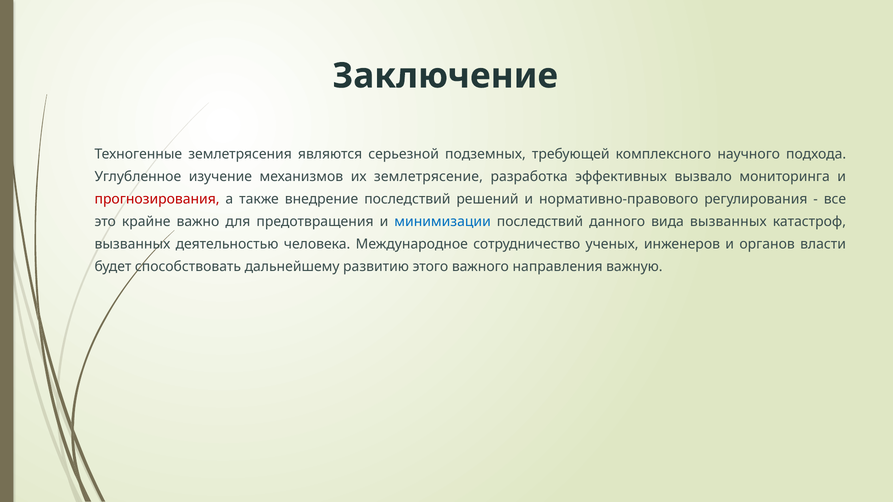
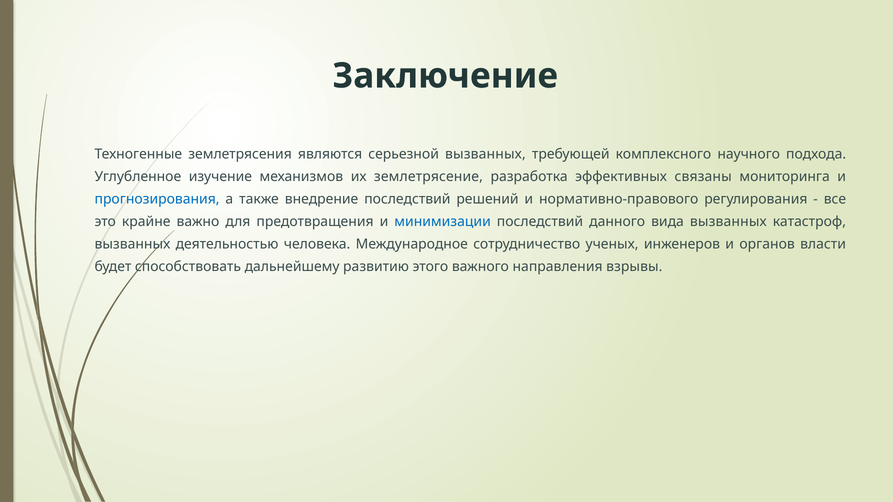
серьезной подземных: подземных -> вызванных (485, 154)
вызвало: вызвало -> связаны (703, 177)
прогнозирования colour: red -> blue (157, 199)
важную: важную -> взрывы (634, 267)
